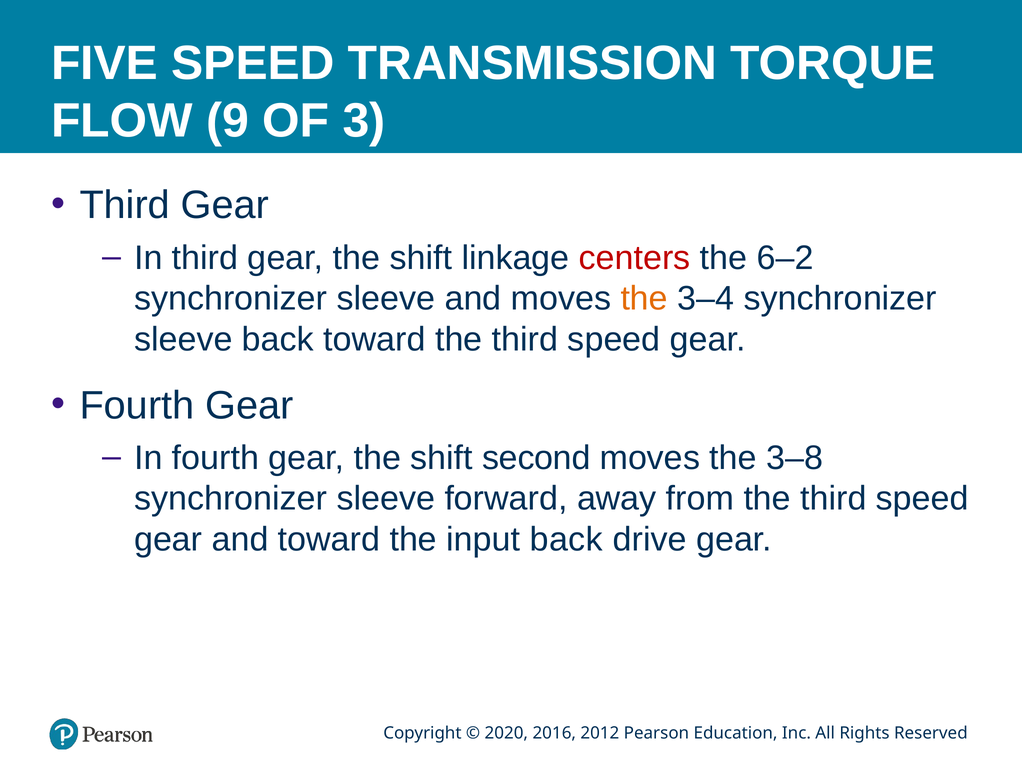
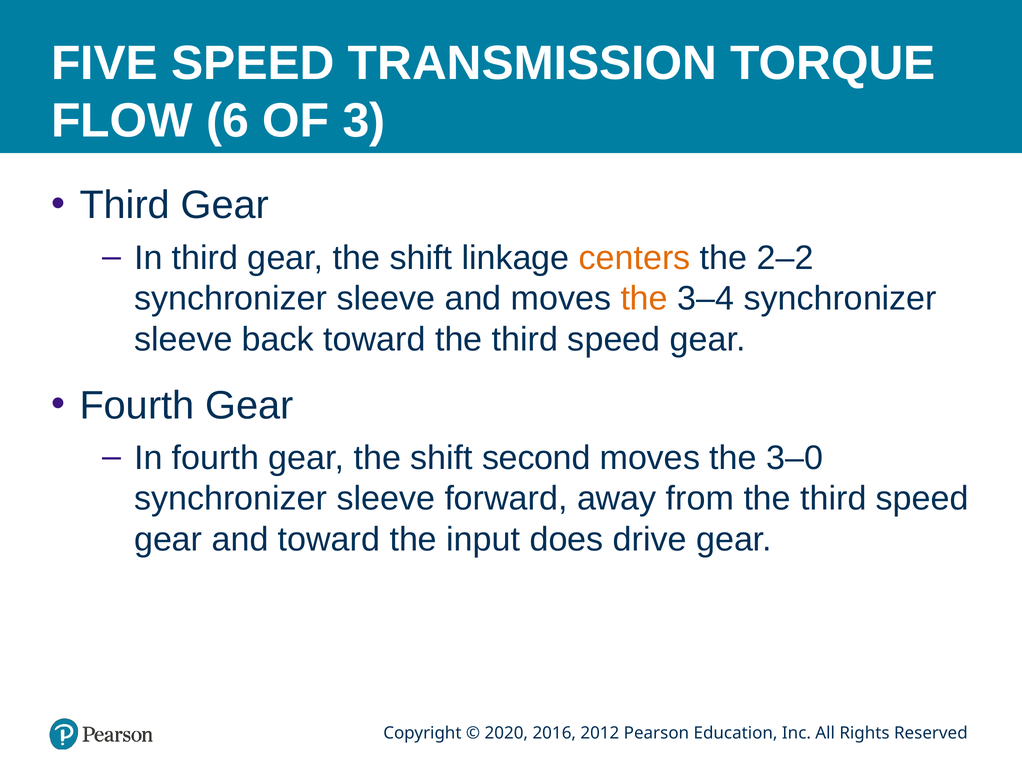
9: 9 -> 6 (228, 121)
centers colour: red -> orange (635, 258)
6–2: 6–2 -> 2–2 (785, 258)
3–8: 3–8 -> 3–0 (795, 458)
input back: back -> does (566, 540)
